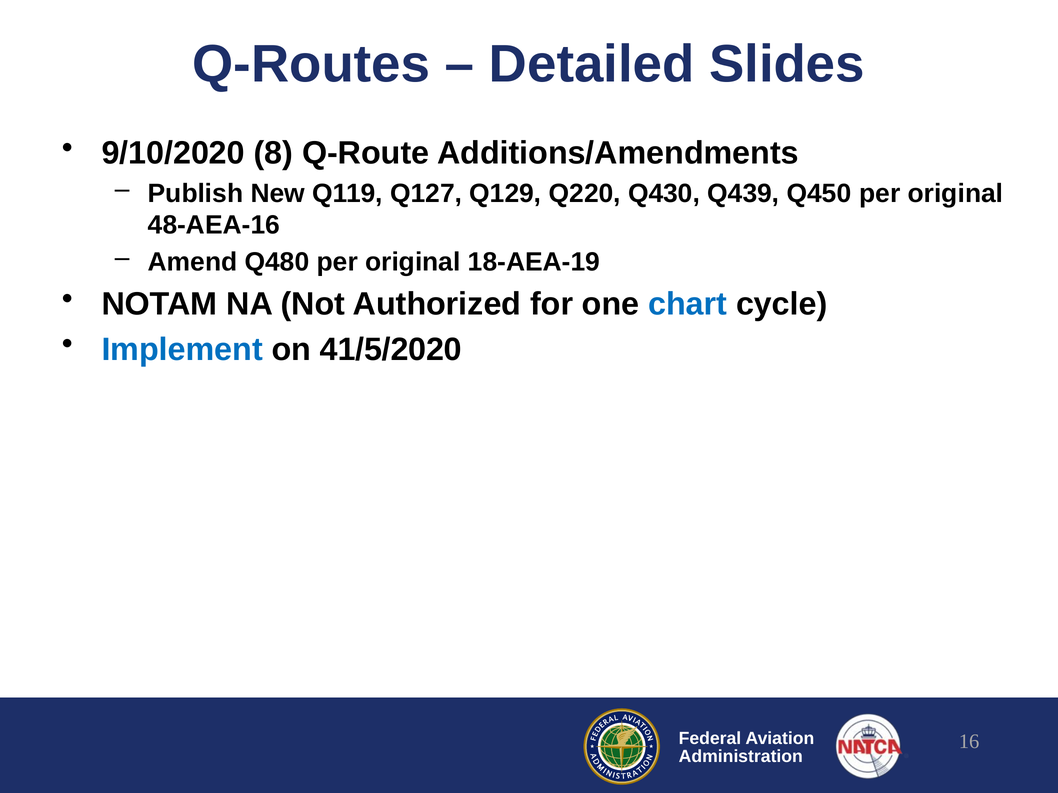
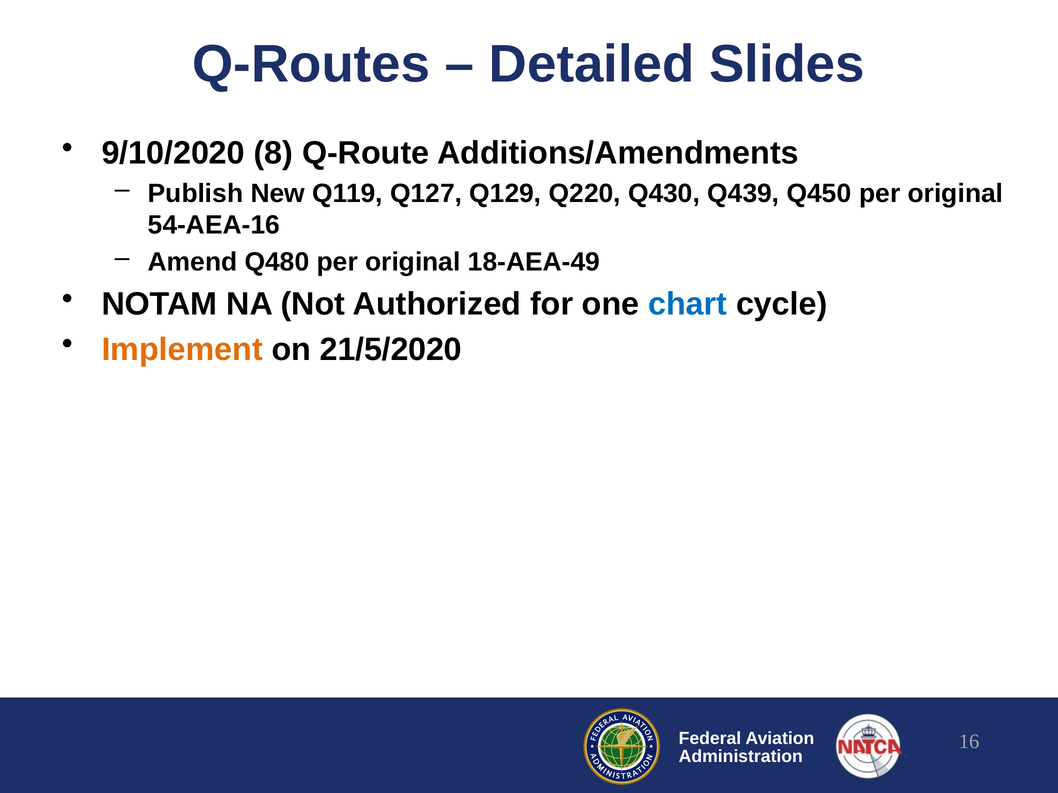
48-AEA-16: 48-AEA-16 -> 54-AEA-16 (214, 225)
18-AEA-19: 18-AEA-19 -> 18-AEA-49 (534, 262)
Implement colour: blue -> orange (182, 350)
41/5/2020: 41/5/2020 -> 21/5/2020 (391, 350)
